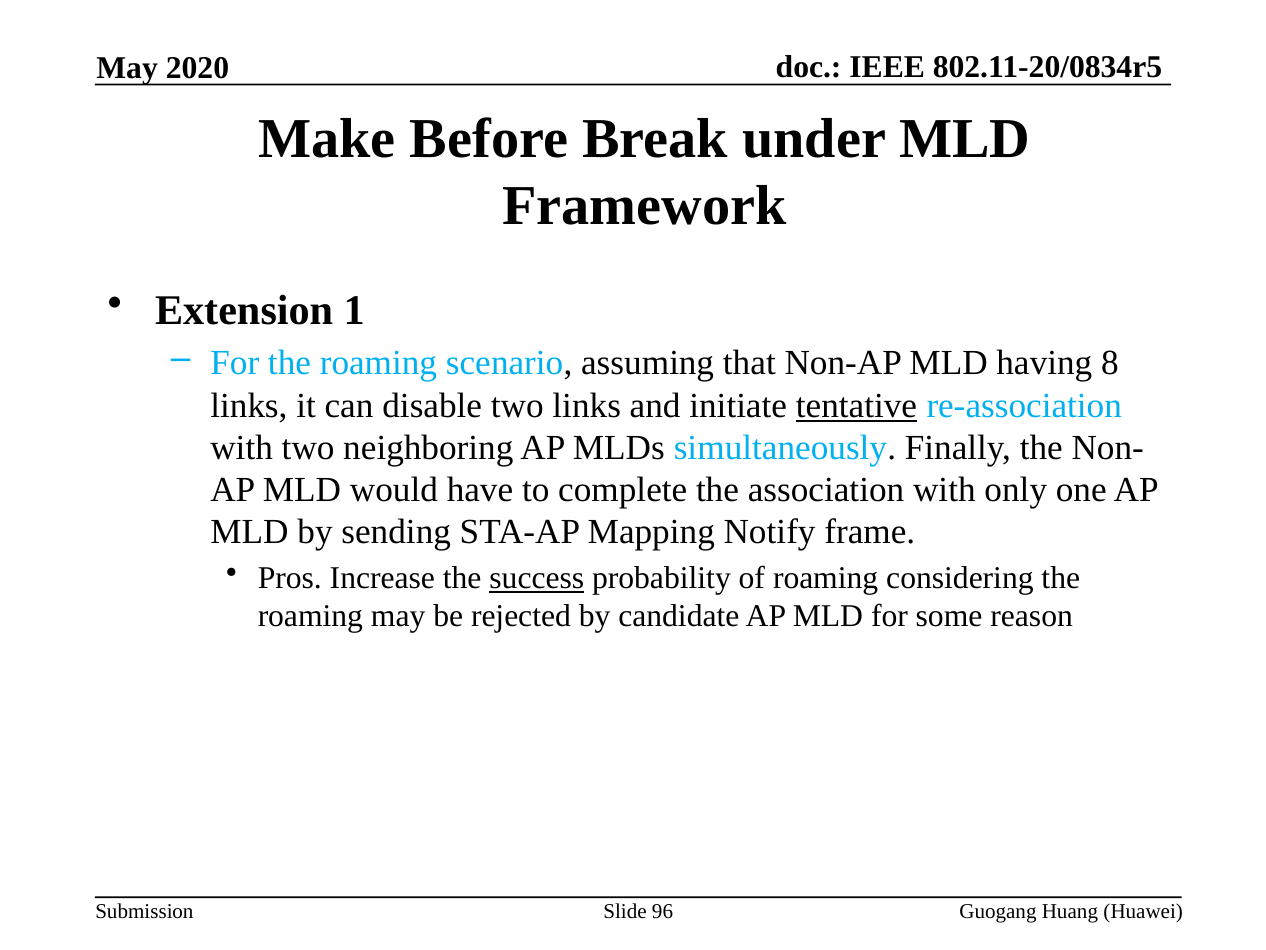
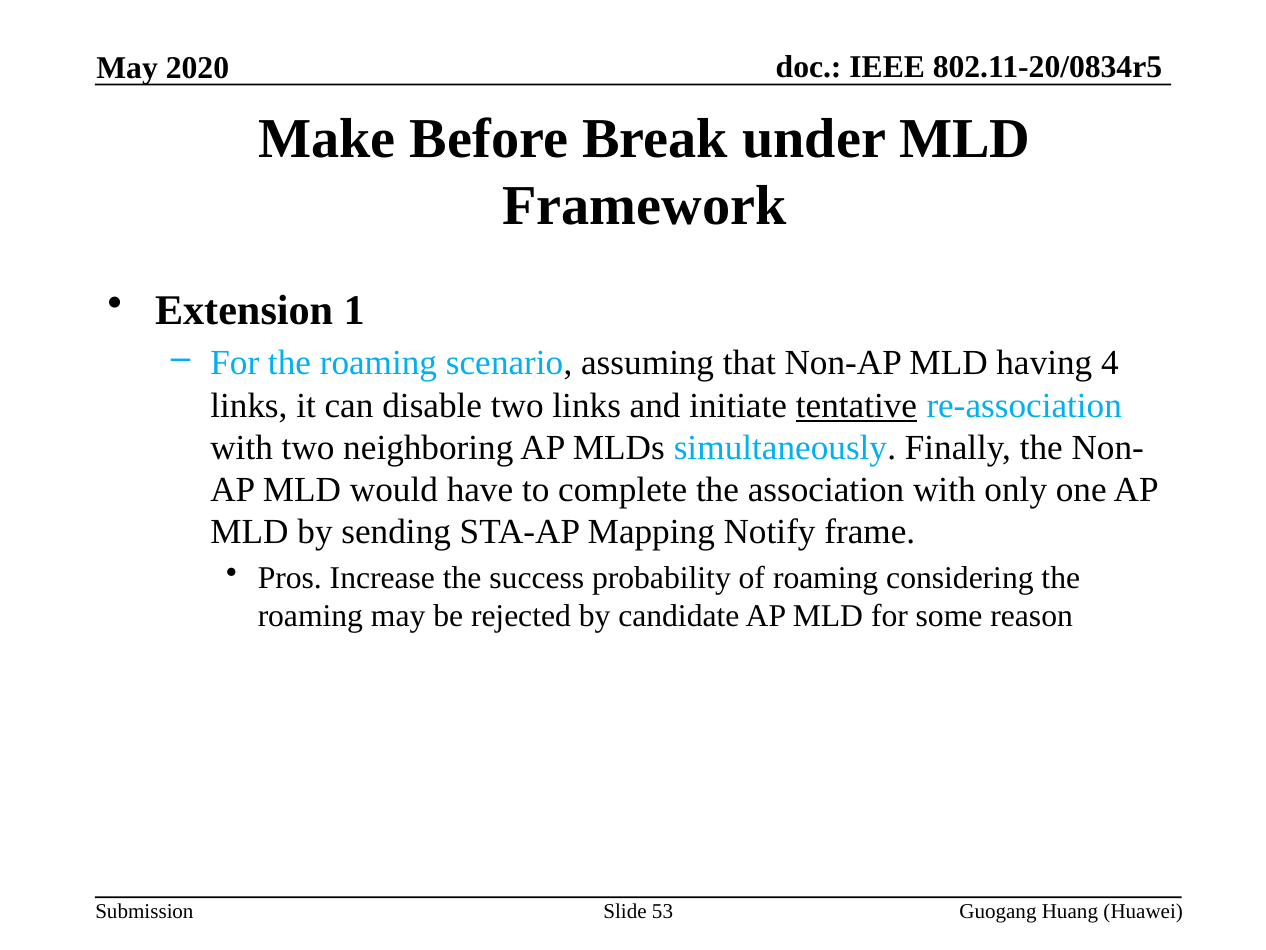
8: 8 -> 4 (1110, 363)
success underline: present -> none (537, 578)
96: 96 -> 53 (663, 911)
